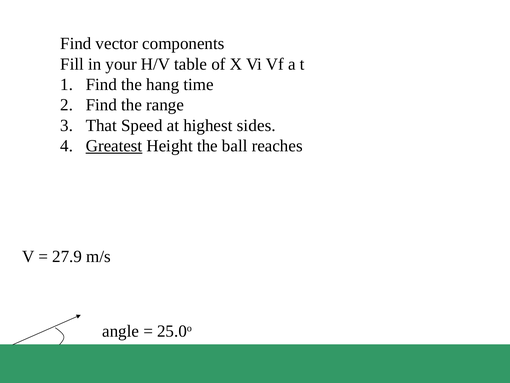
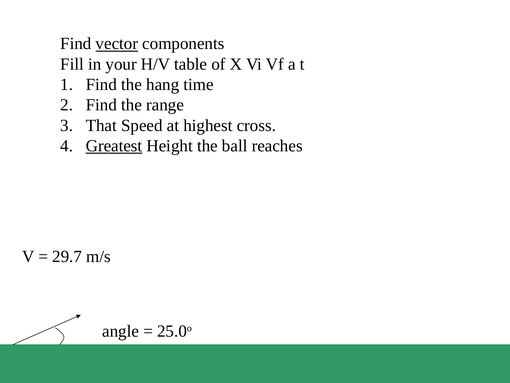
vector underline: none -> present (117, 44)
sides: sides -> cross (256, 125)
27.9: 27.9 -> 29.7 (67, 256)
